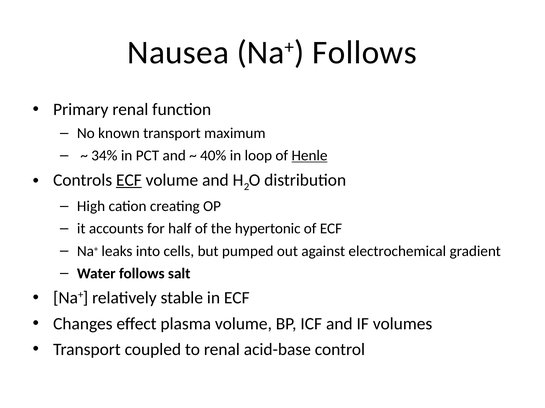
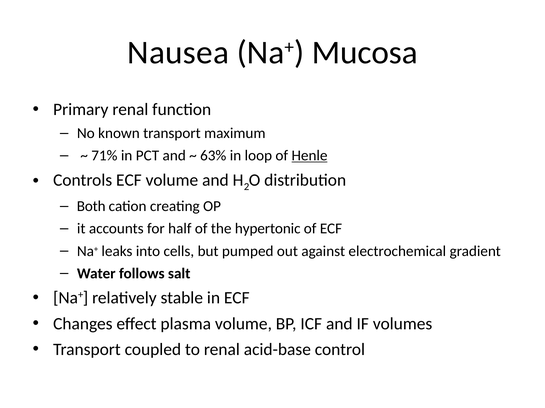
Na+ Follows: Follows -> Mucosa (365, 53)
34%: 34% -> 71% (104, 156)
40%: 40% -> 63% (213, 156)
ECF underline: present -> none (129, 180)
High: High -> Both (91, 207)
